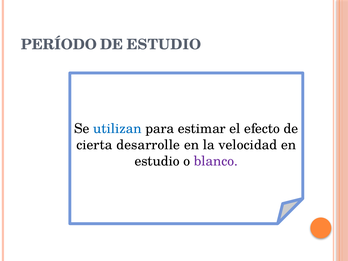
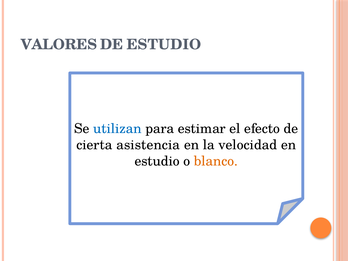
PERÍODO: PERÍODO -> VALORES (59, 45)
desarrolle: desarrolle -> asistencia (148, 145)
blanco colour: purple -> orange (216, 161)
